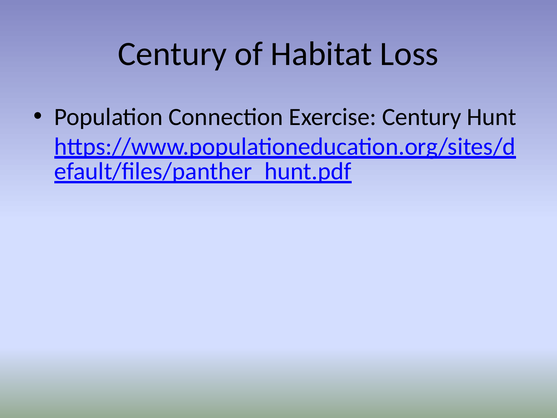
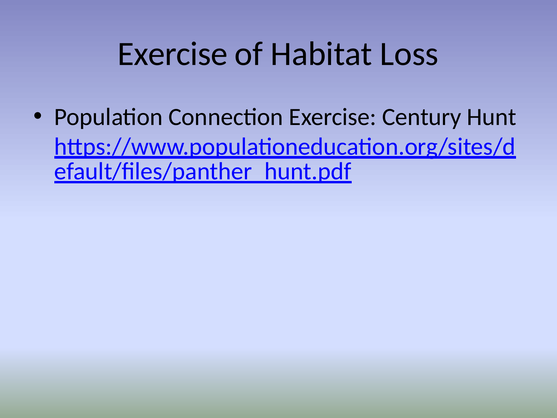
Century: Century -> Exercise (173, 54)
